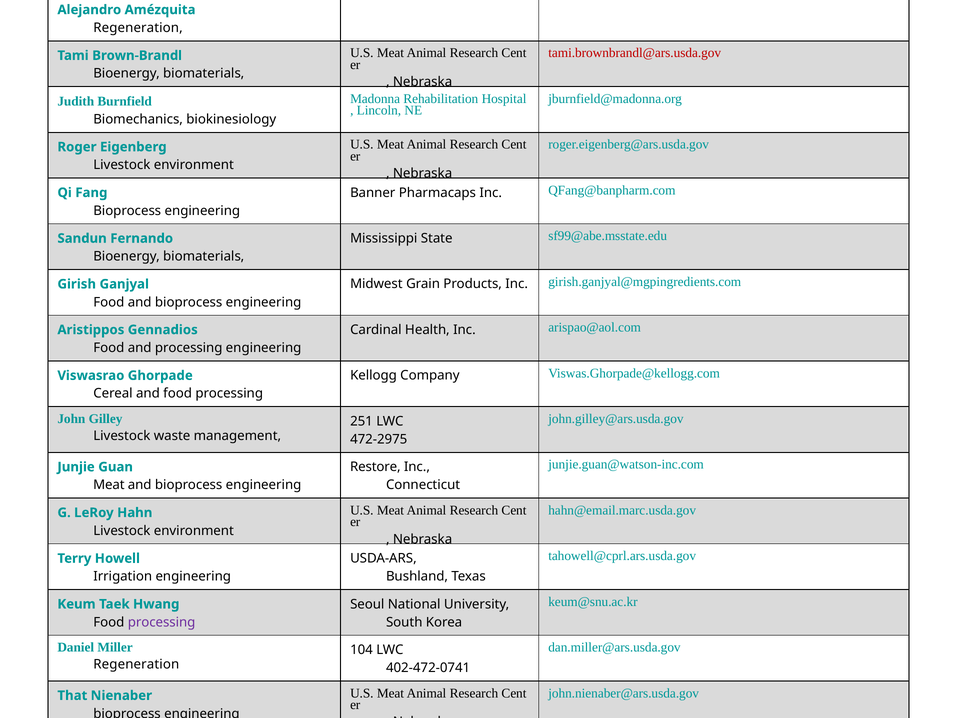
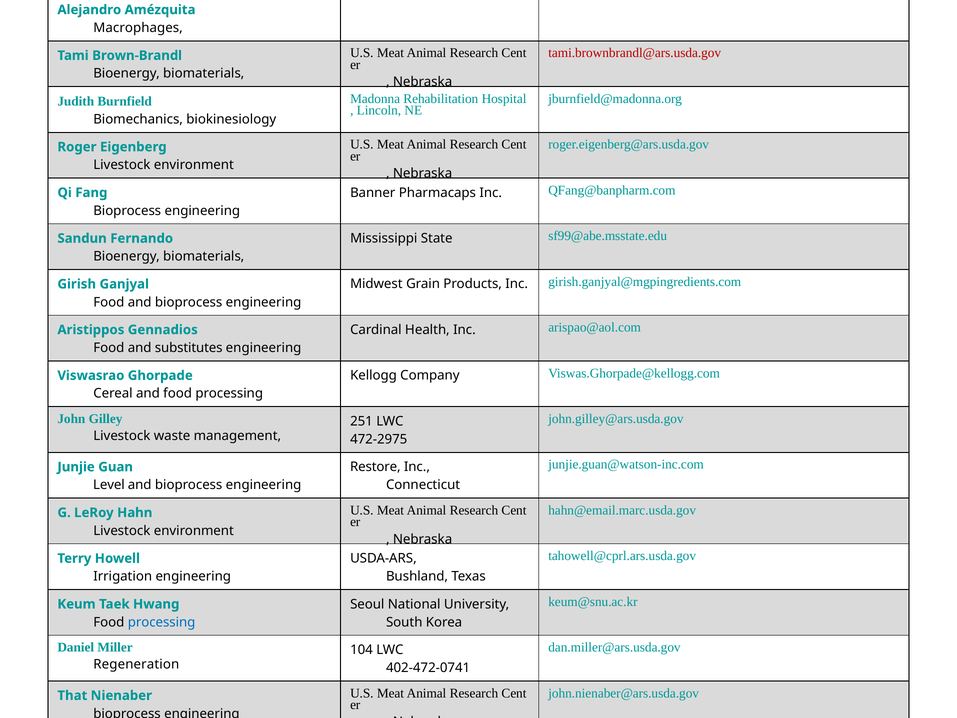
Regeneration: Regeneration -> Macrophages (138, 28)
and processing: processing -> substitutes (189, 348)
Meat: Meat -> Level (109, 485)
processing colour: purple -> blue (162, 622)
